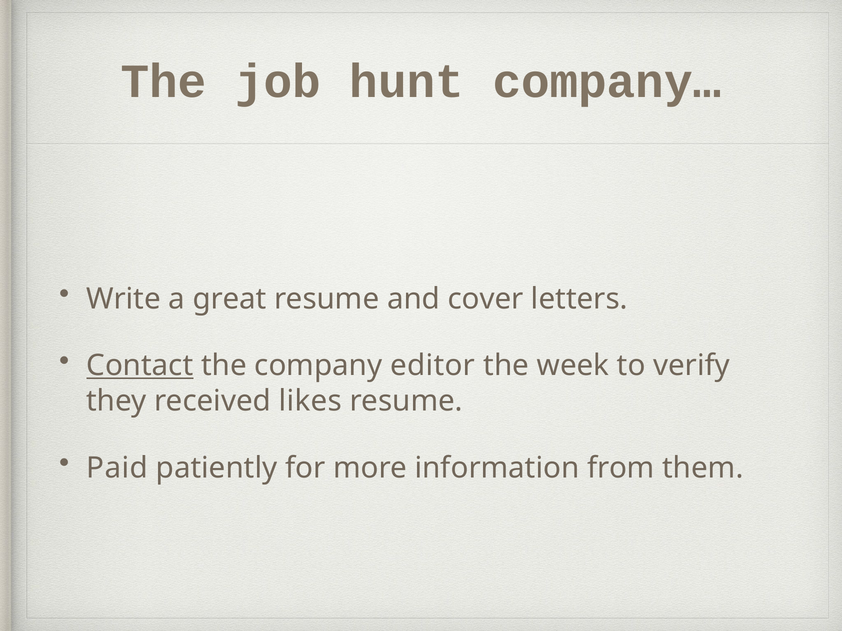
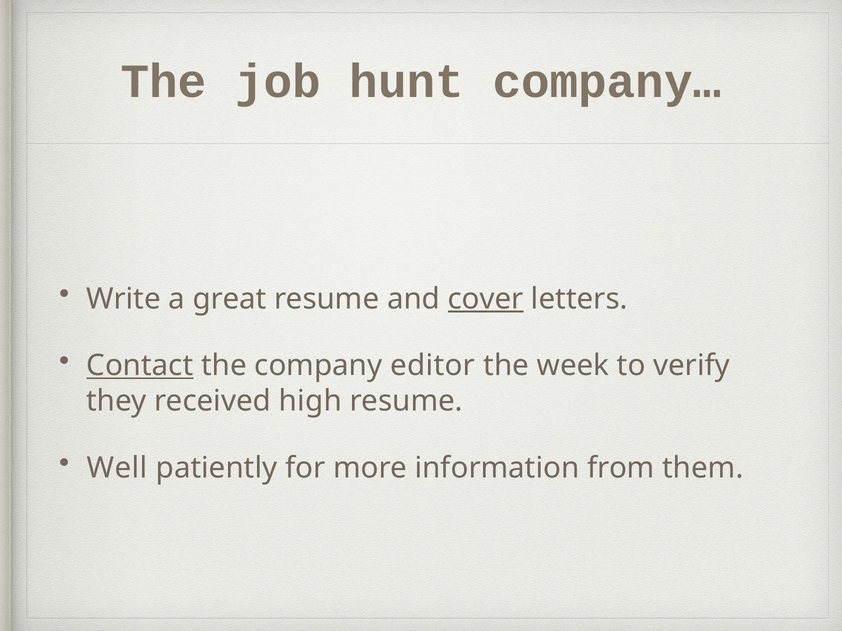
cover underline: none -> present (486, 299)
likes: likes -> high (310, 401)
Paid: Paid -> Well (117, 468)
